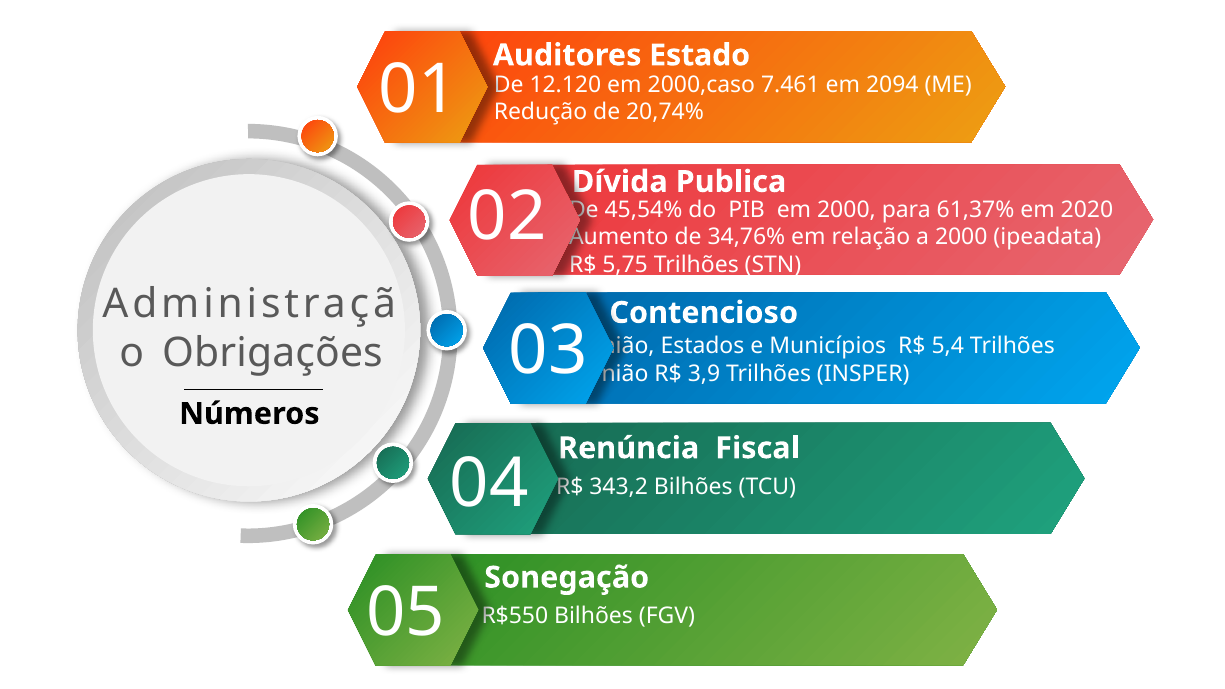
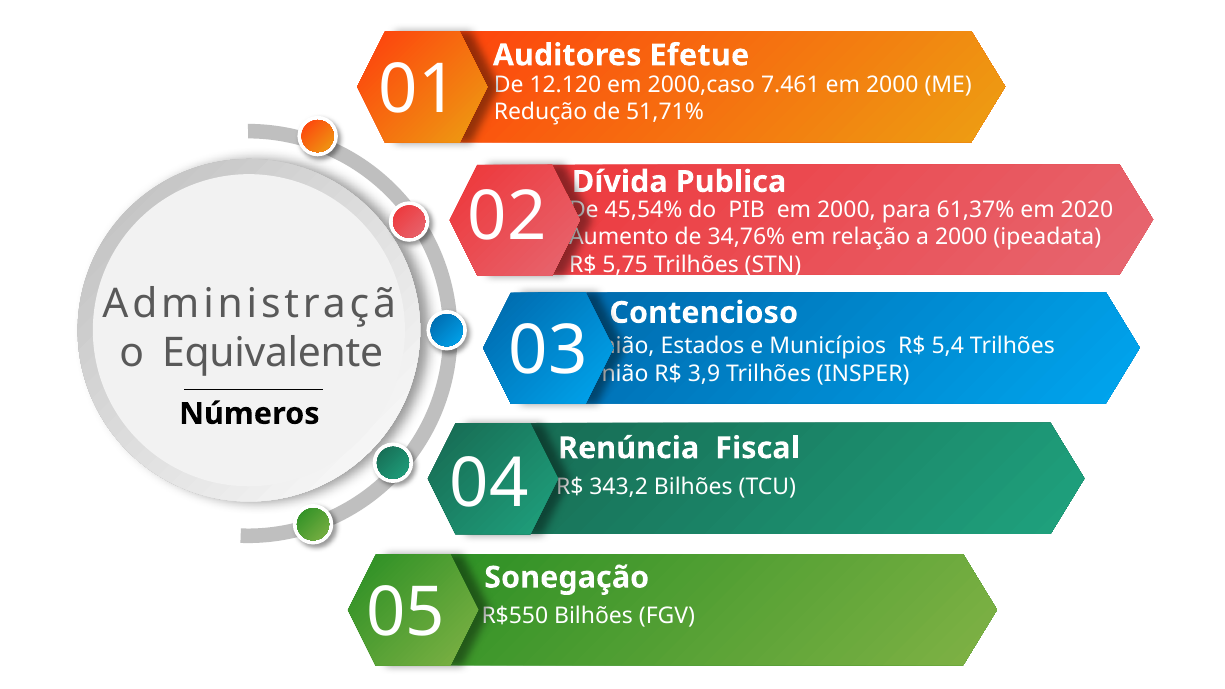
Estado: Estado -> Efetue (699, 55)
7.461 em 2094: 2094 -> 2000 (892, 85)
20,74%: 20,74% -> 51,71% (665, 112)
Obrigações: Obrigações -> Equivalente (273, 353)
